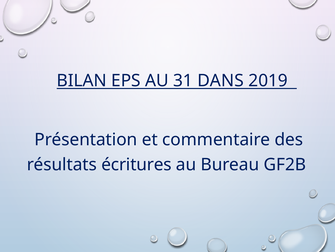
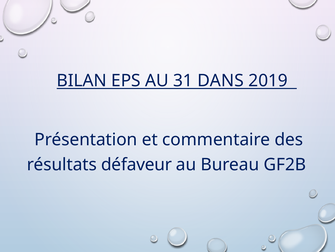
écritures: écritures -> défaveur (137, 164)
